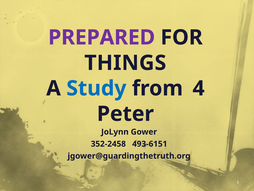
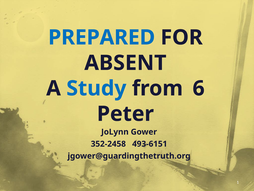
PREPARED colour: purple -> blue (102, 37)
THINGS: THINGS -> ABSENT (125, 63)
4: 4 -> 6 (199, 88)
